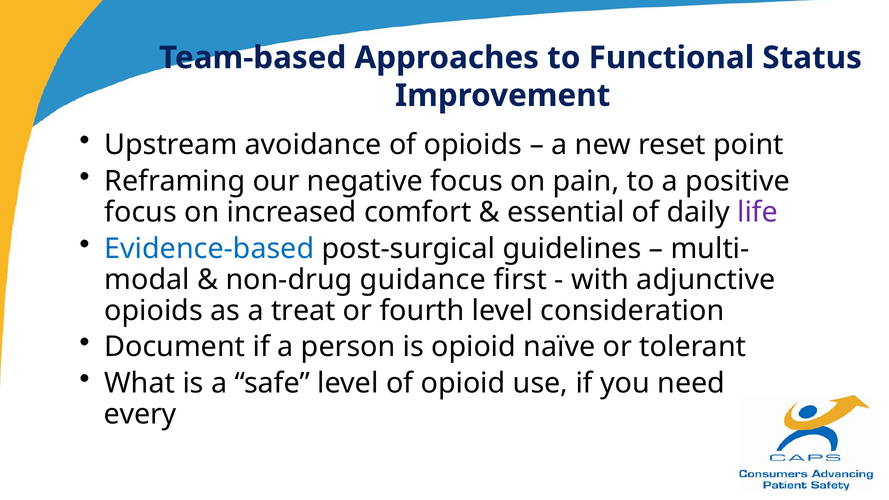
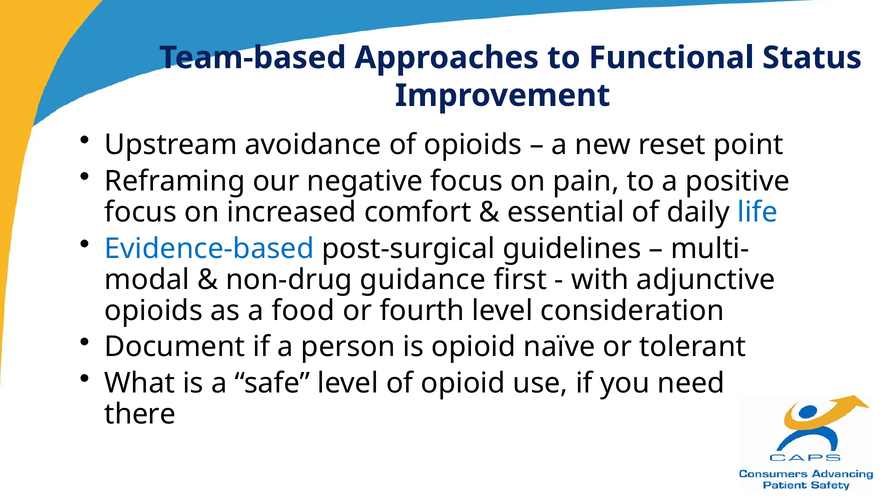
life colour: purple -> blue (758, 212)
treat: treat -> food (303, 311)
every: every -> there (140, 414)
